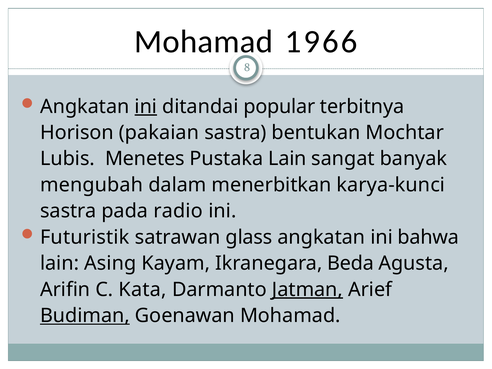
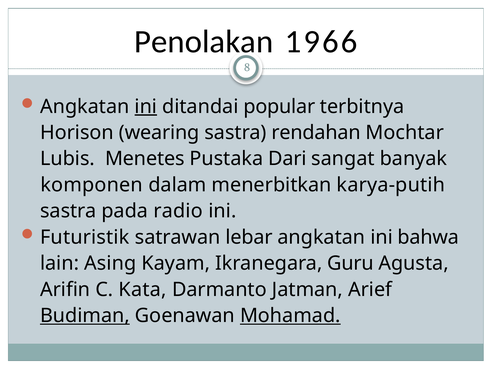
Mohamad: Mohamad -> Penolakan (204, 42)
pakaian: pakaian -> wearing (159, 133)
bentukan: bentukan -> rendahan (316, 133)
Pustaka Lain: Lain -> Dari (287, 159)
mengubah: mengubah -> komponen (92, 185)
karya-kunci: karya-kunci -> karya-putih (391, 185)
glass: glass -> lebar (249, 237)
Beda: Beda -> Guru (351, 263)
Jatman underline: present -> none (307, 290)
Mohamad underline: none -> present (290, 316)
